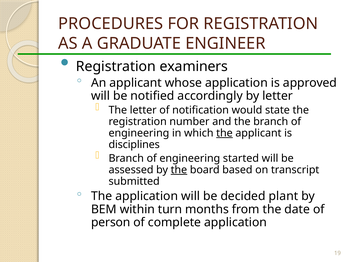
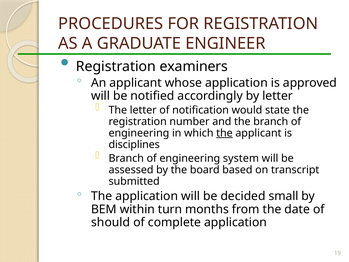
started: started -> system (241, 158)
the underline: present -> none (179, 170)
plant: plant -> small (284, 196)
person: person -> should (111, 222)
